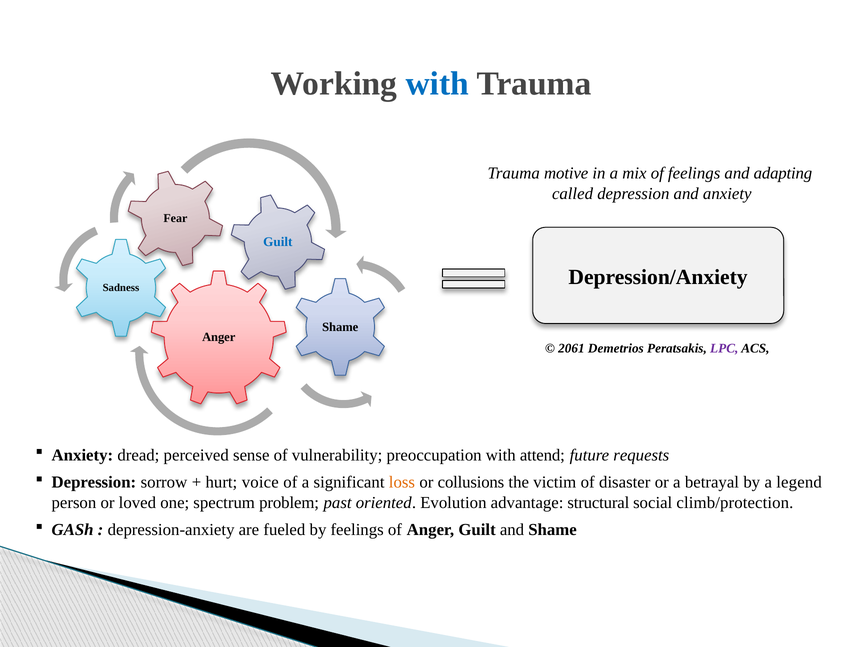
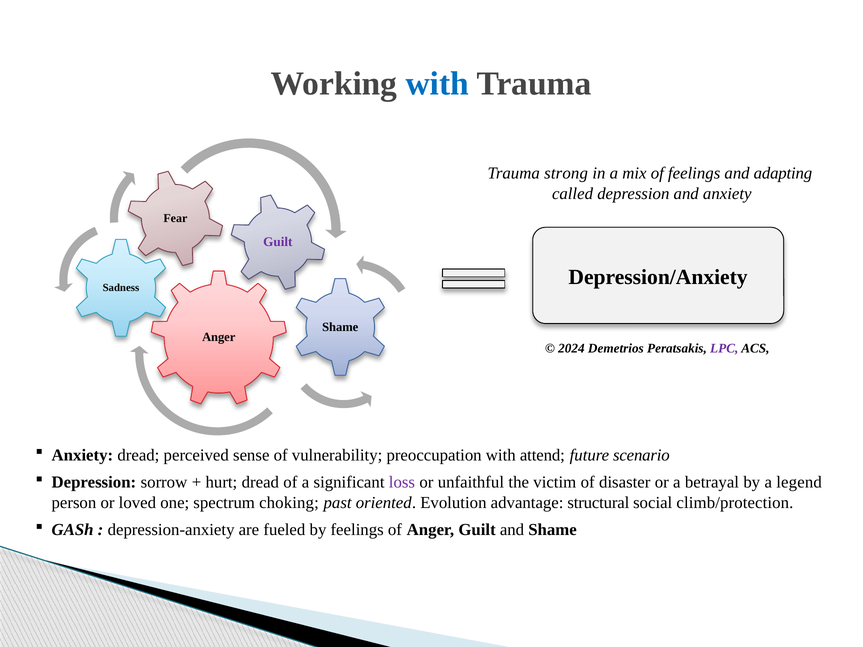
motive: motive -> strong (566, 174)
Guilt colour: blue -> purple (278, 242)
2061: 2061 -> 2024 (571, 348)
requests: requests -> scenario (641, 455)
hurt voice: voice -> dread (260, 483)
loss colour: orange -> purple (402, 483)
collusions: collusions -> unfaithful (471, 483)
problem: problem -> choking (289, 503)
